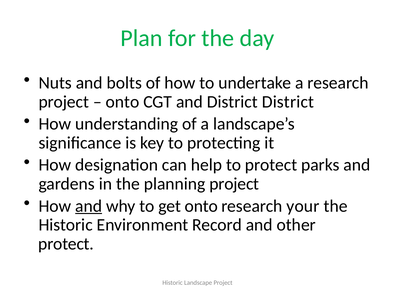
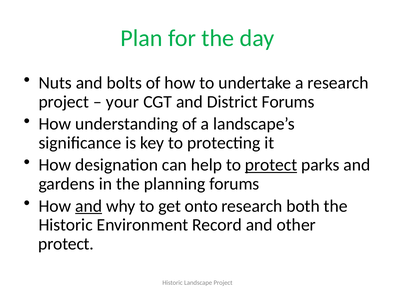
onto: onto -> your (122, 102)
District District: District -> Forums (288, 102)
protect underline: none -> present (271, 165)
planning project: project -> forums (234, 184)
your: your -> both (303, 206)
